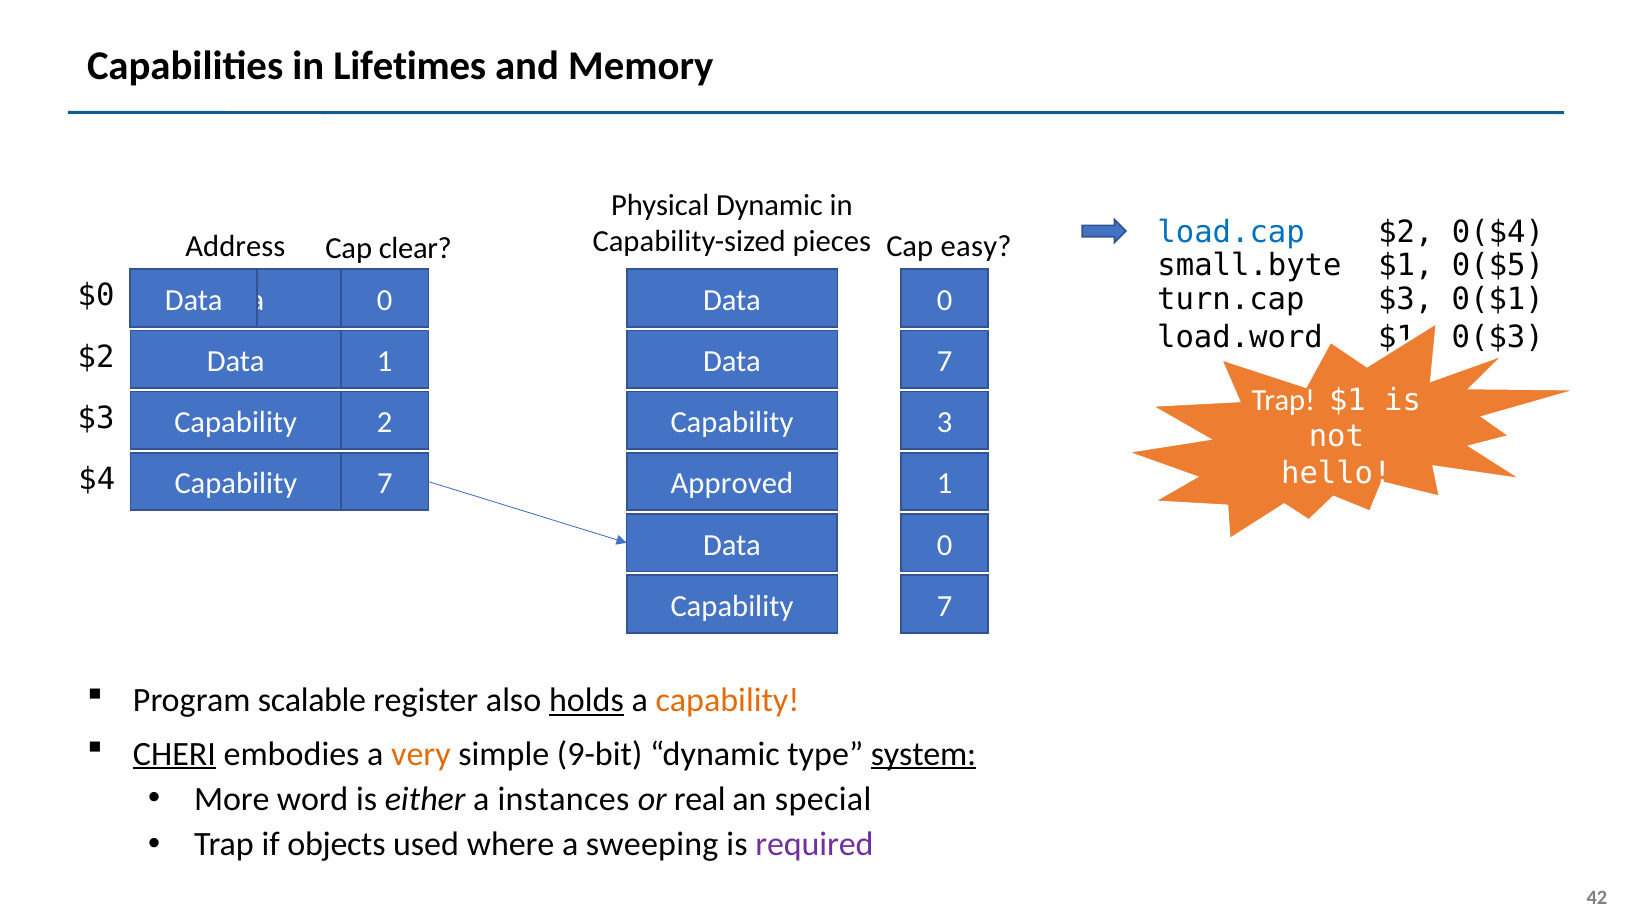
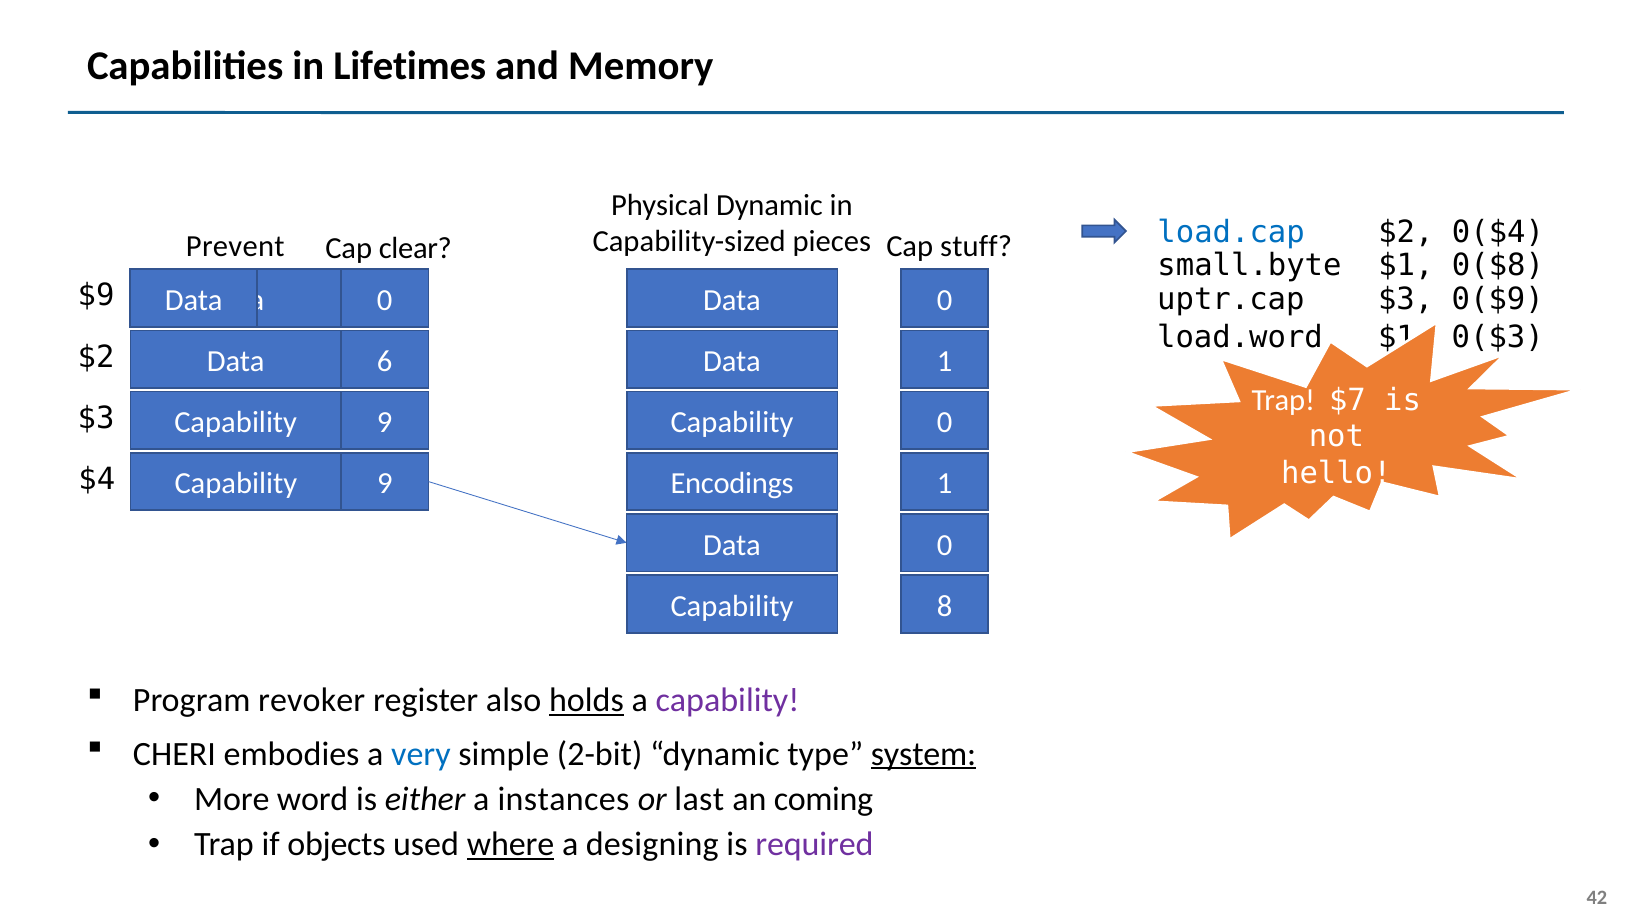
easy: easy -> stuff (976, 247)
Address: Address -> Prevent (235, 246)
0($5: 0($5 -> 0($8 (1498, 265)
$0: $0 -> $9 (96, 296)
turn.cap: turn.cap -> uptr.cap (1231, 299)
0($1: 0($1 -> 0($9 (1498, 299)
Data 1: 1 -> 6 (385, 361)
Data 7: 7 -> 1 (945, 361)
Trap $1: $1 -> $7 (1347, 400)
$3 Capability 2: 2 -> 9 (385, 423)
Capability 3: 3 -> 0 (945, 423)
$4 Capability 7: 7 -> 9 (385, 484)
Approved: Approved -> Encodings (732, 484)
7: 7 -> 8 (945, 606)
scalable: scalable -> revoker (312, 700)
capability colour: orange -> purple (727, 700)
CHERI underline: present -> none (174, 754)
very colour: orange -> blue (421, 754)
9-bit: 9-bit -> 2-bit (600, 754)
real: real -> last (699, 799)
special: special -> coming (823, 799)
where underline: none -> present (511, 844)
sweeping: sweeping -> designing (652, 844)
